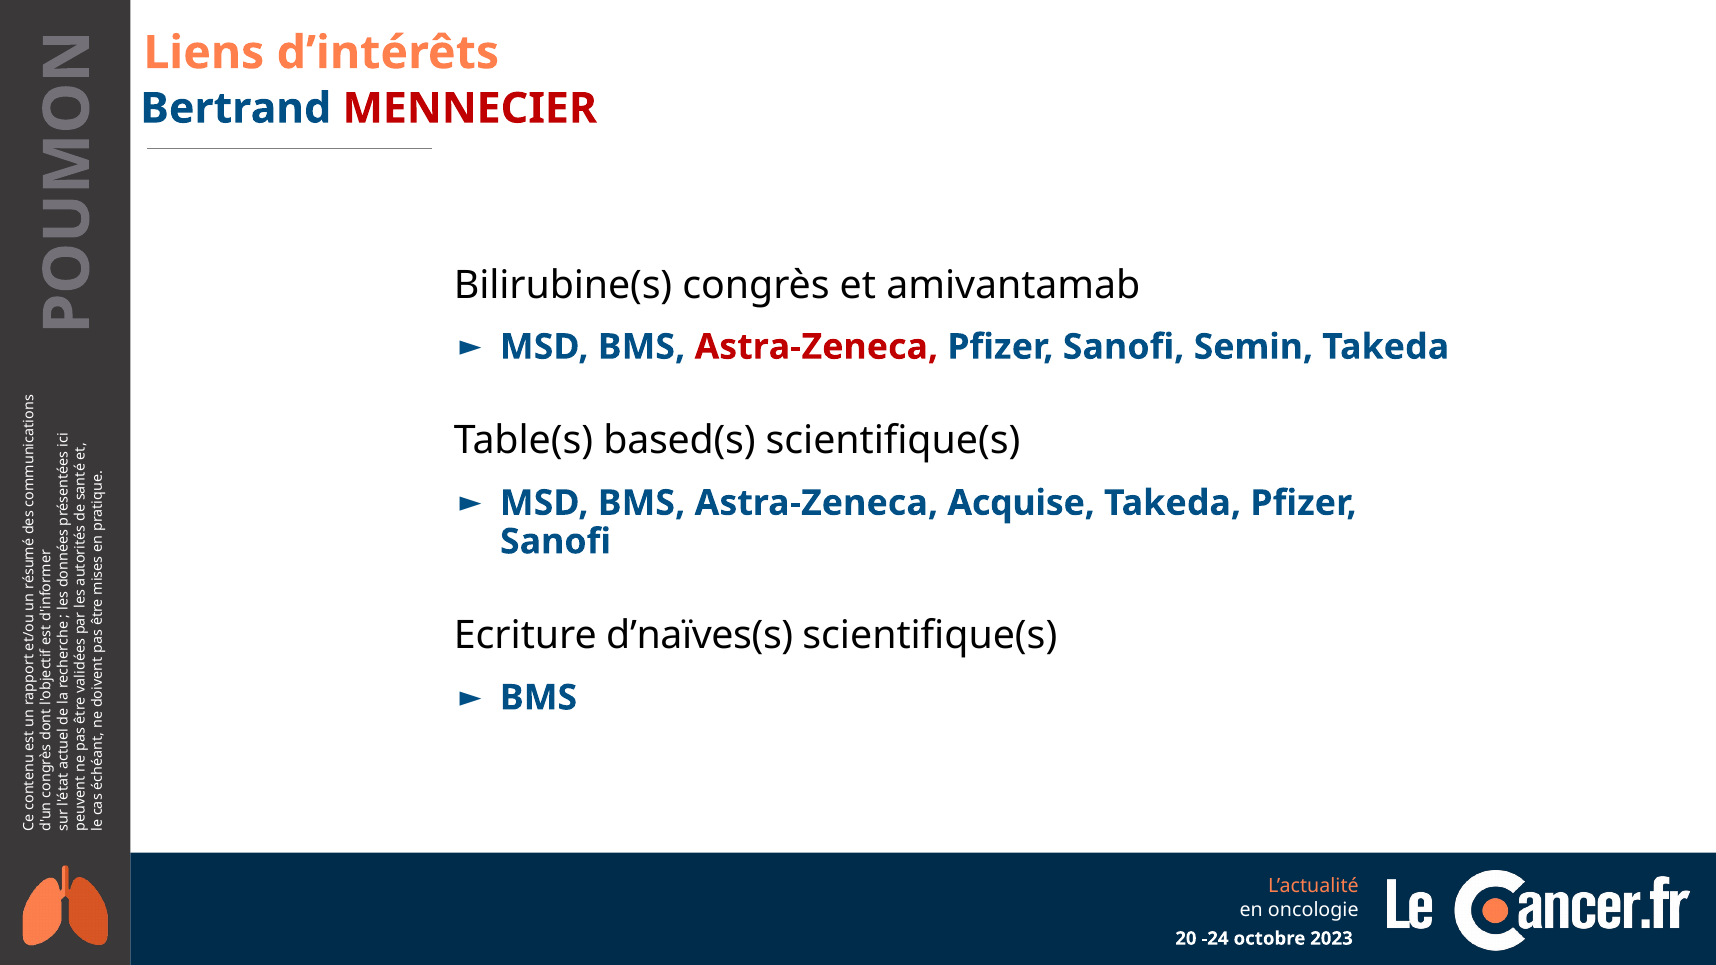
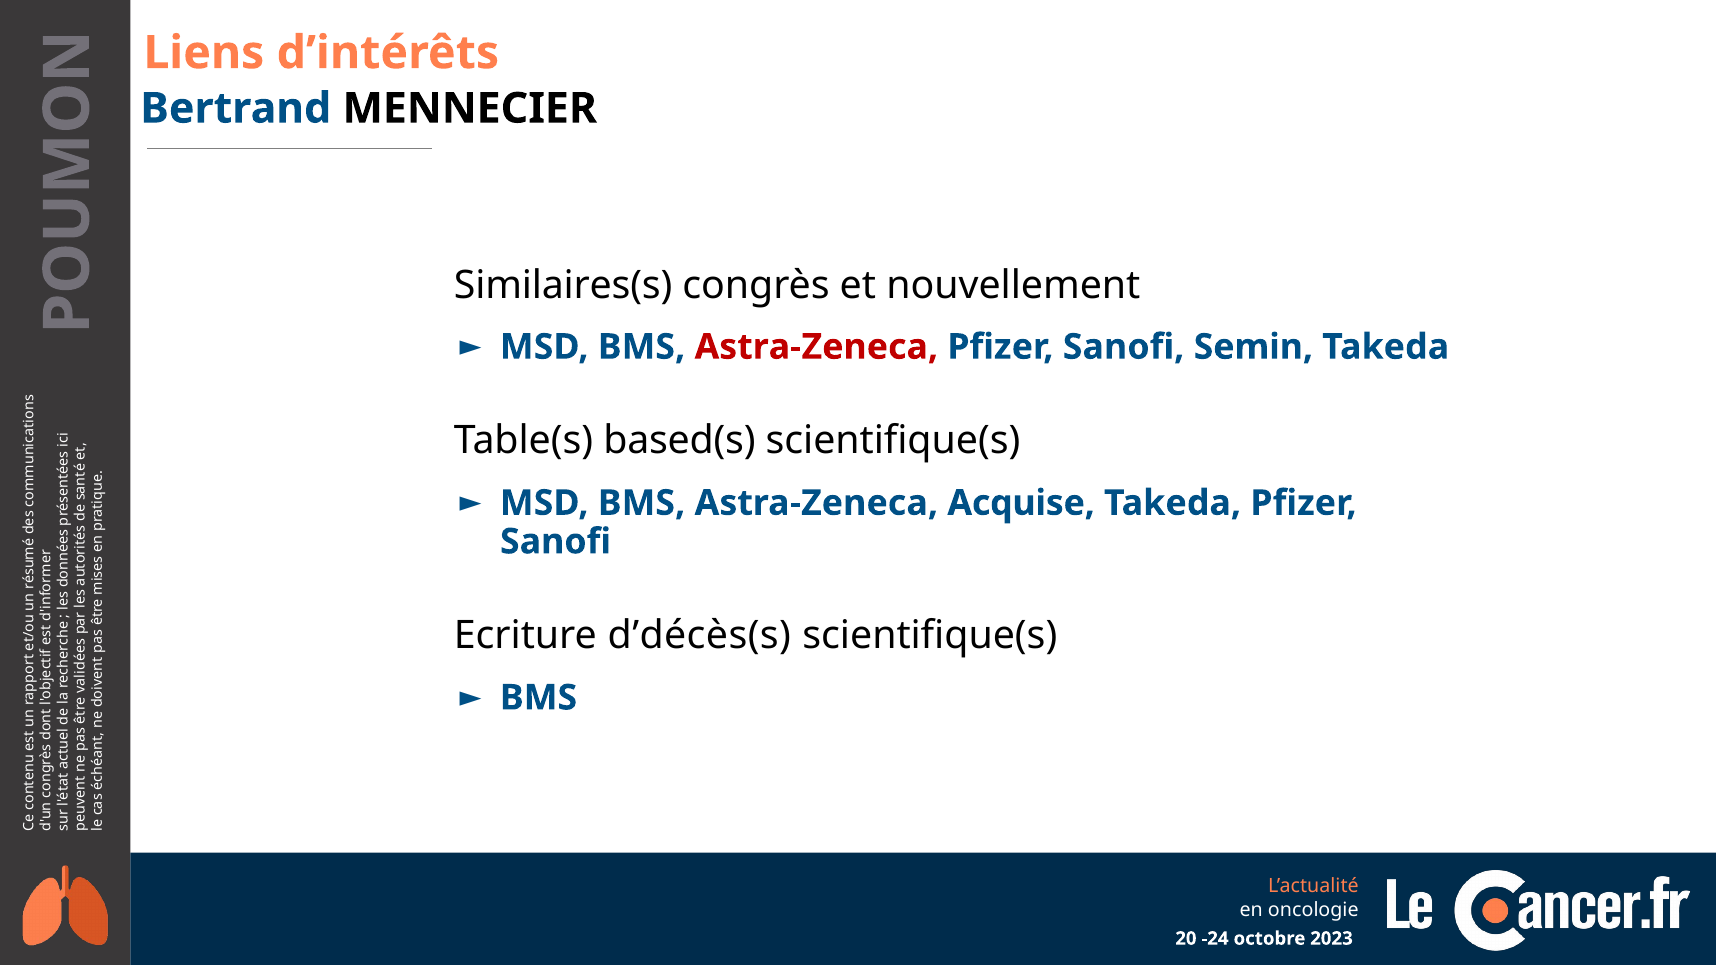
MENNECIER colour: red -> black (470, 109)
Bilirubine(s: Bilirubine(s -> Similaires(s (563, 286)
amivantamab: amivantamab -> nouvellement (1013, 286)
d’naïves(s: d’naïves(s -> d’décès(s (699, 636)
